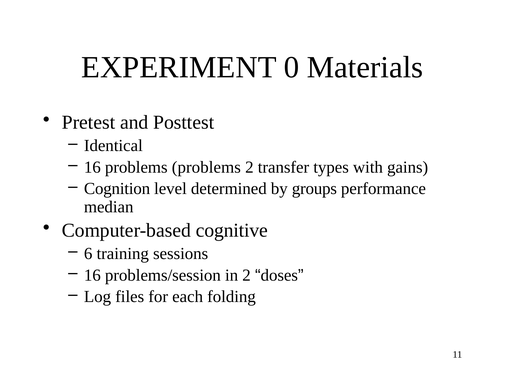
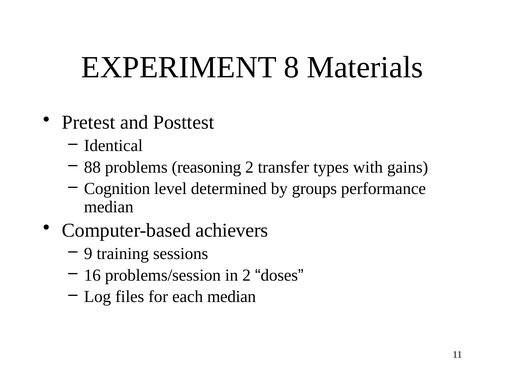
0: 0 -> 8 (291, 67)
16: 16 -> 88 (92, 167)
problems problems: problems -> reasoning (206, 167)
cognitive: cognitive -> achievers (232, 230)
6: 6 -> 9 (88, 253)
each folding: folding -> median (232, 296)
